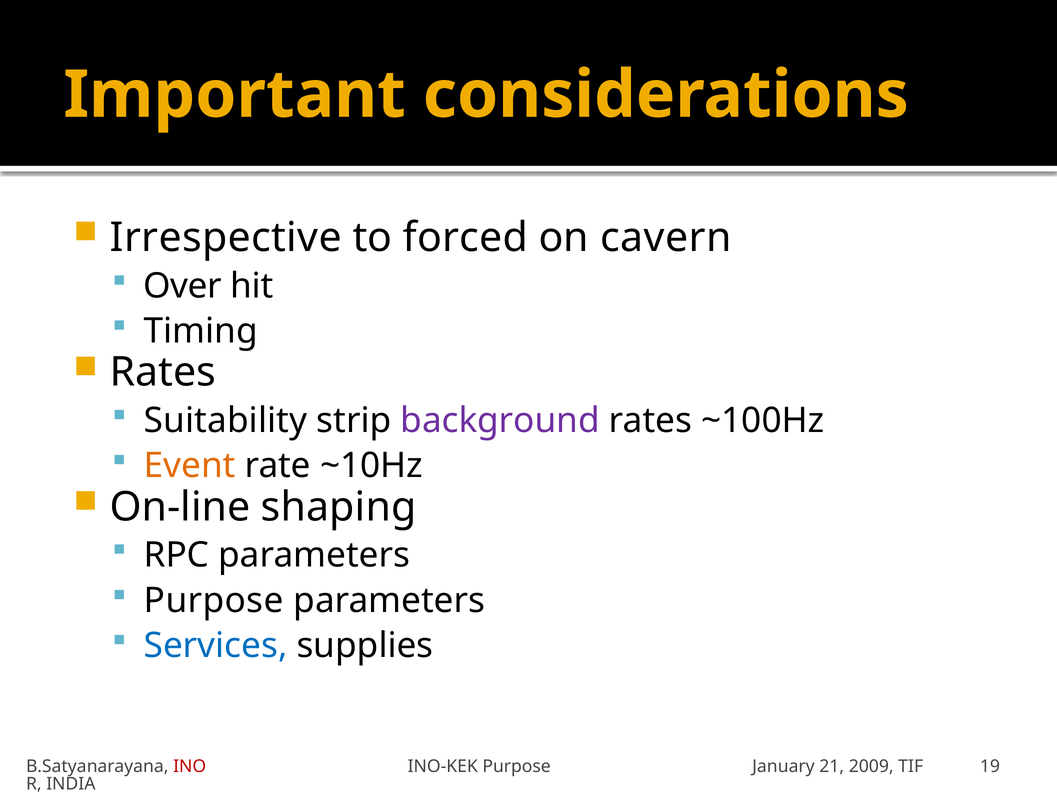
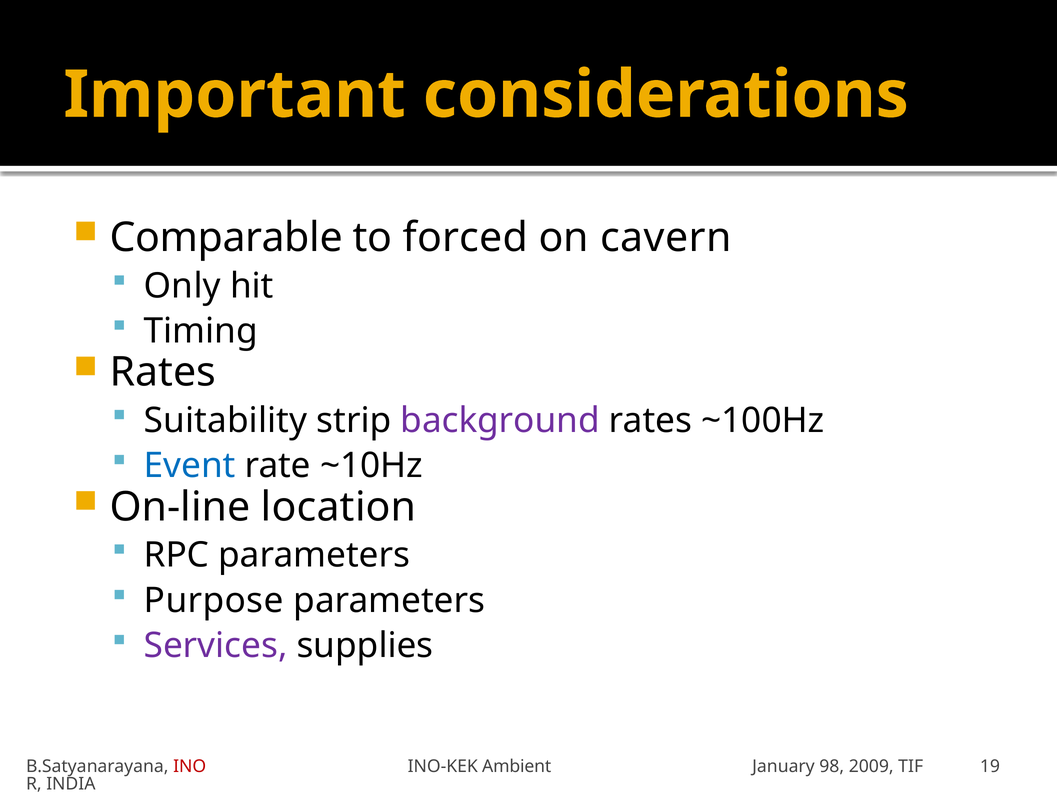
Irrespective: Irrespective -> Comparable (226, 238)
Over: Over -> Only (182, 286)
Event colour: orange -> blue (190, 466)
shaping: shaping -> location (339, 507)
Services colour: blue -> purple (216, 645)
INO-KEK Purpose: Purpose -> Ambient (517, 766)
21: 21 -> 98 (832, 766)
